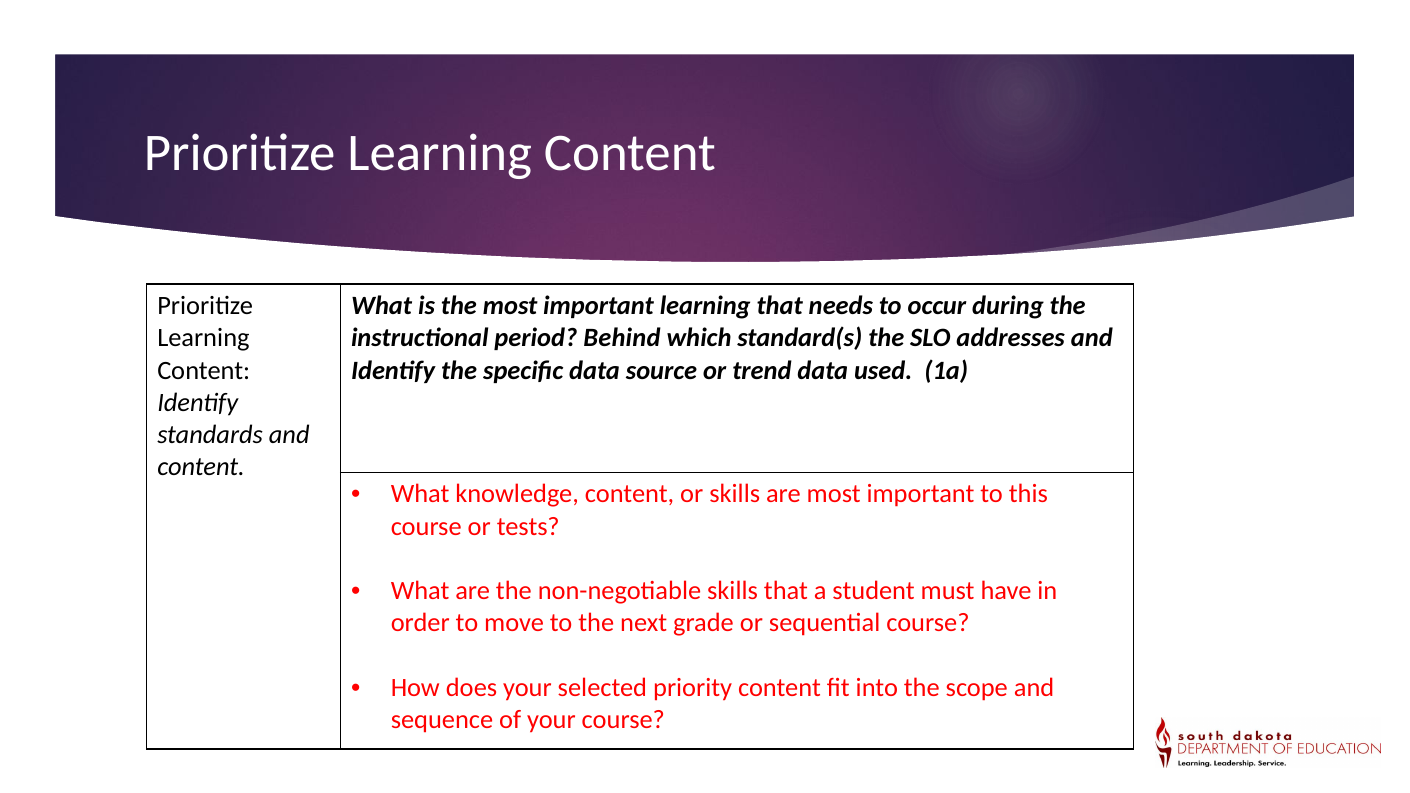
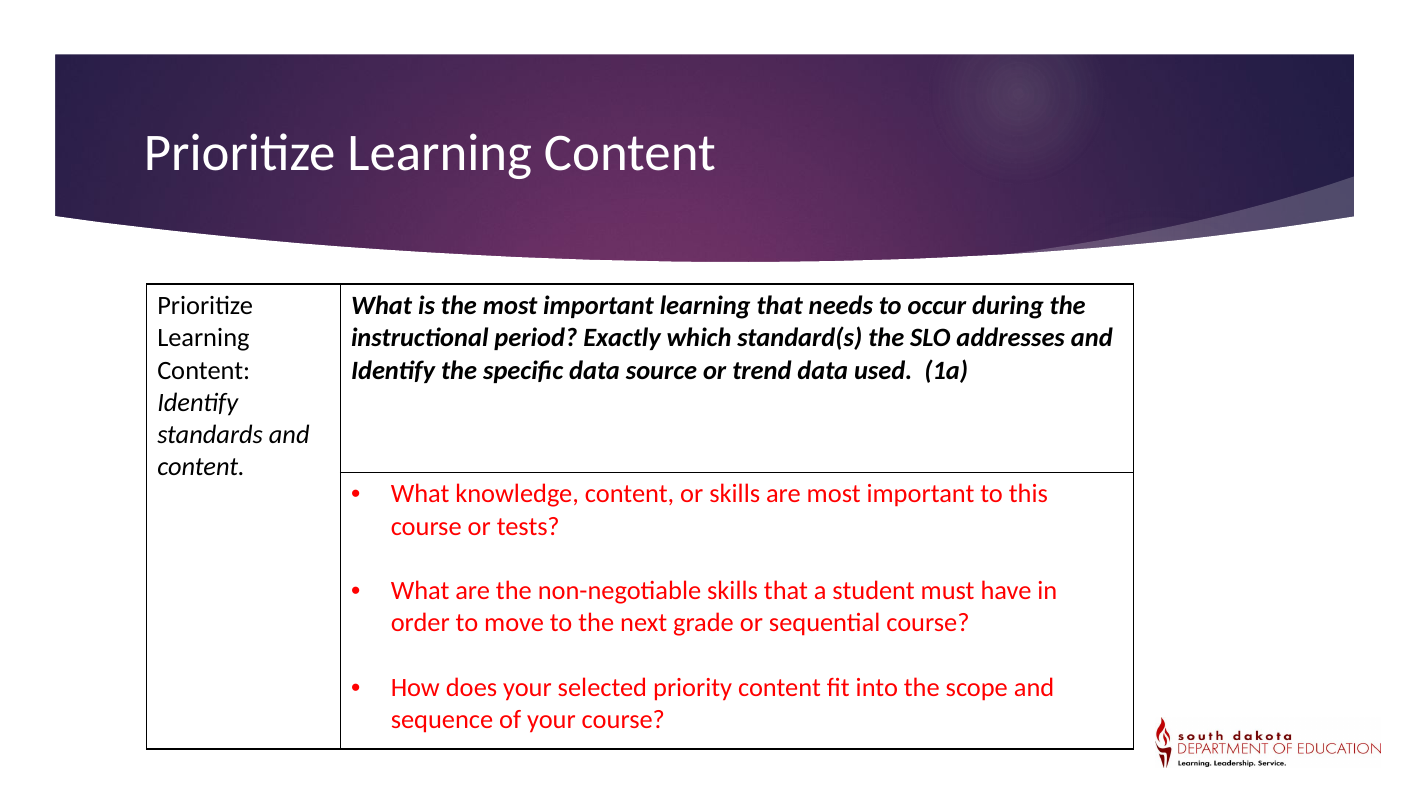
Behind: Behind -> Exactly (622, 338)
